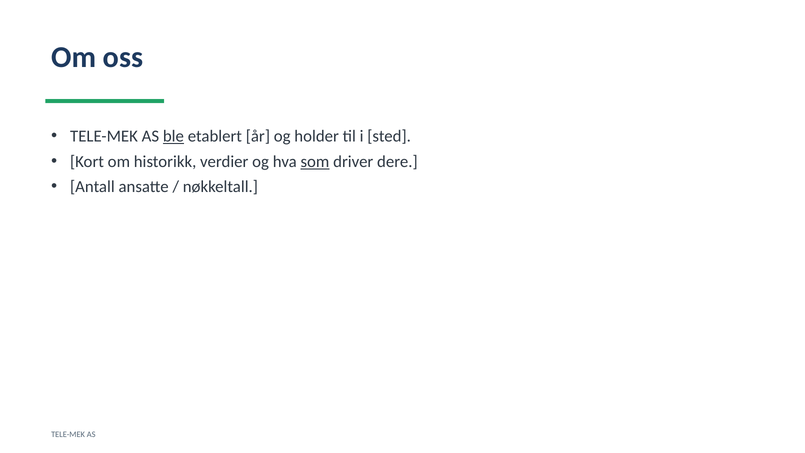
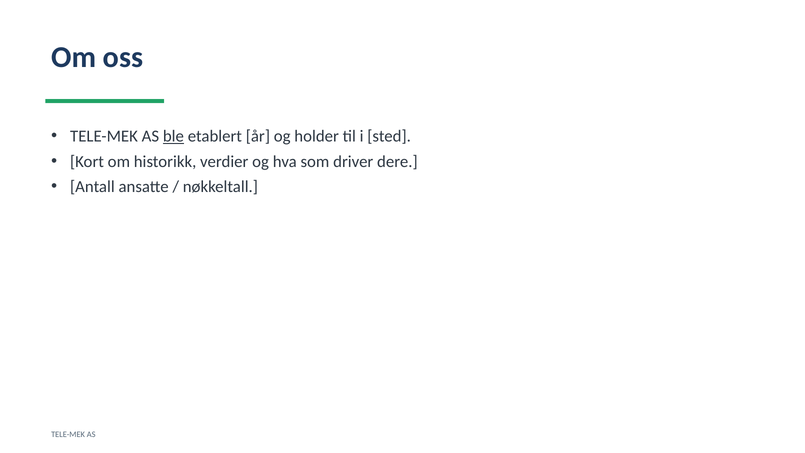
som underline: present -> none (315, 162)
